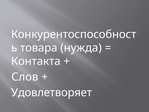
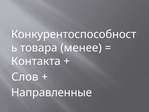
нужда: нужда -> менее (81, 48)
Удовлетворяет: Удовлетворяет -> Направленные (52, 92)
